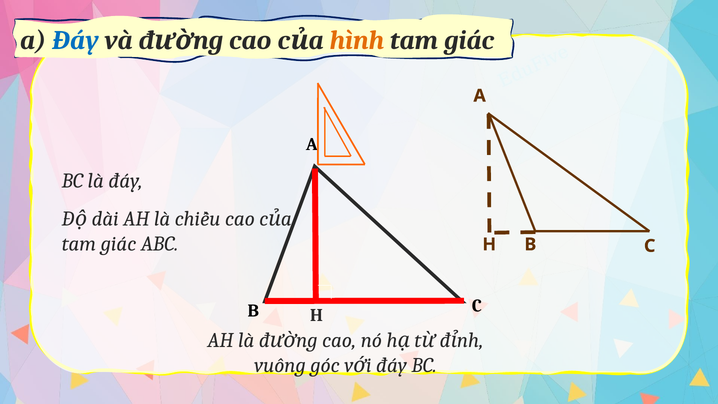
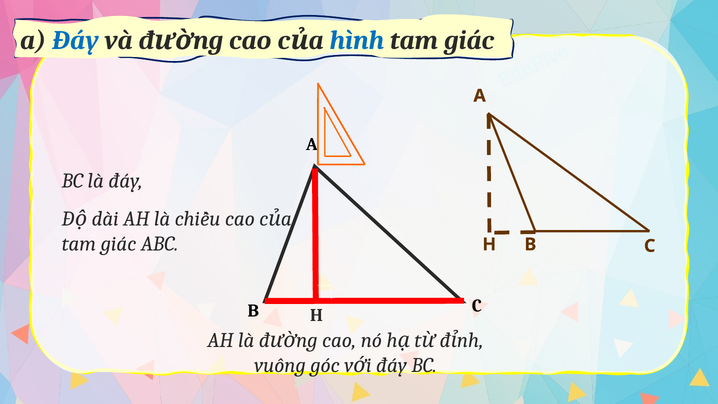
hình colour: orange -> blue (357, 40)
